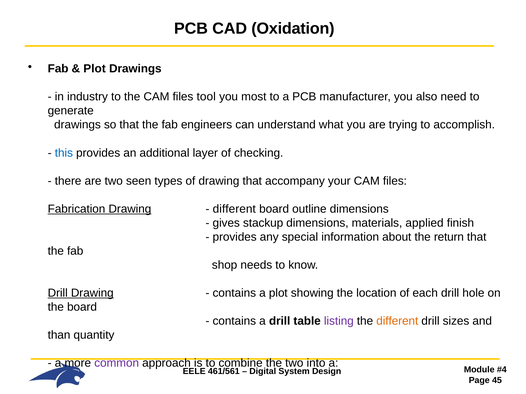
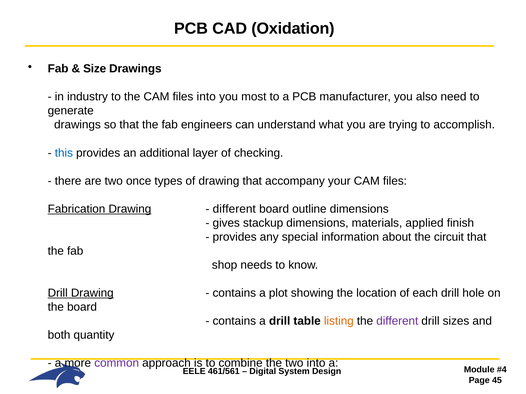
Plot: Plot -> Size (95, 69)
files tool: tool -> into (206, 97)
seen: seen -> once (139, 181)
return: return -> circuit (449, 237)
listing colour: purple -> orange (339, 321)
different colour: orange -> purple (397, 321)
than: than -> both (59, 335)
